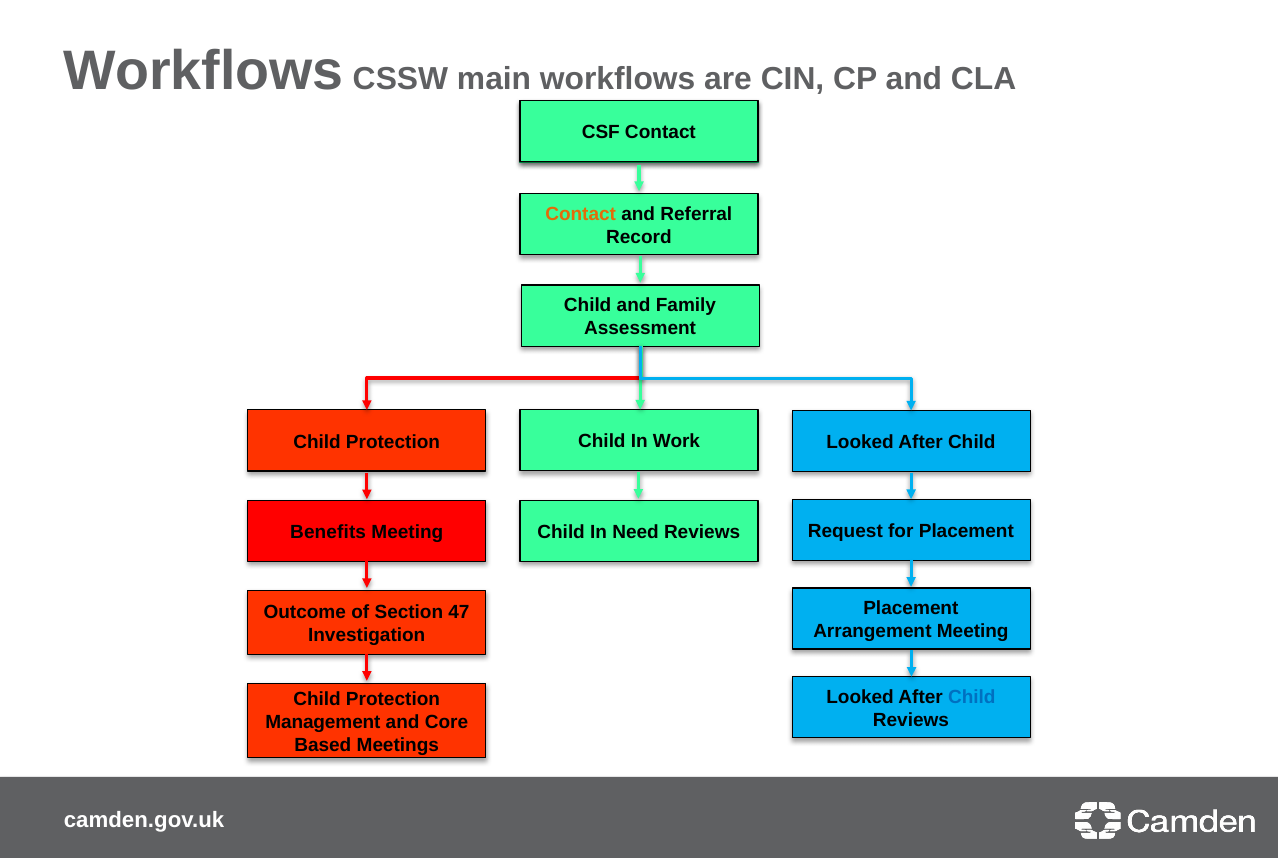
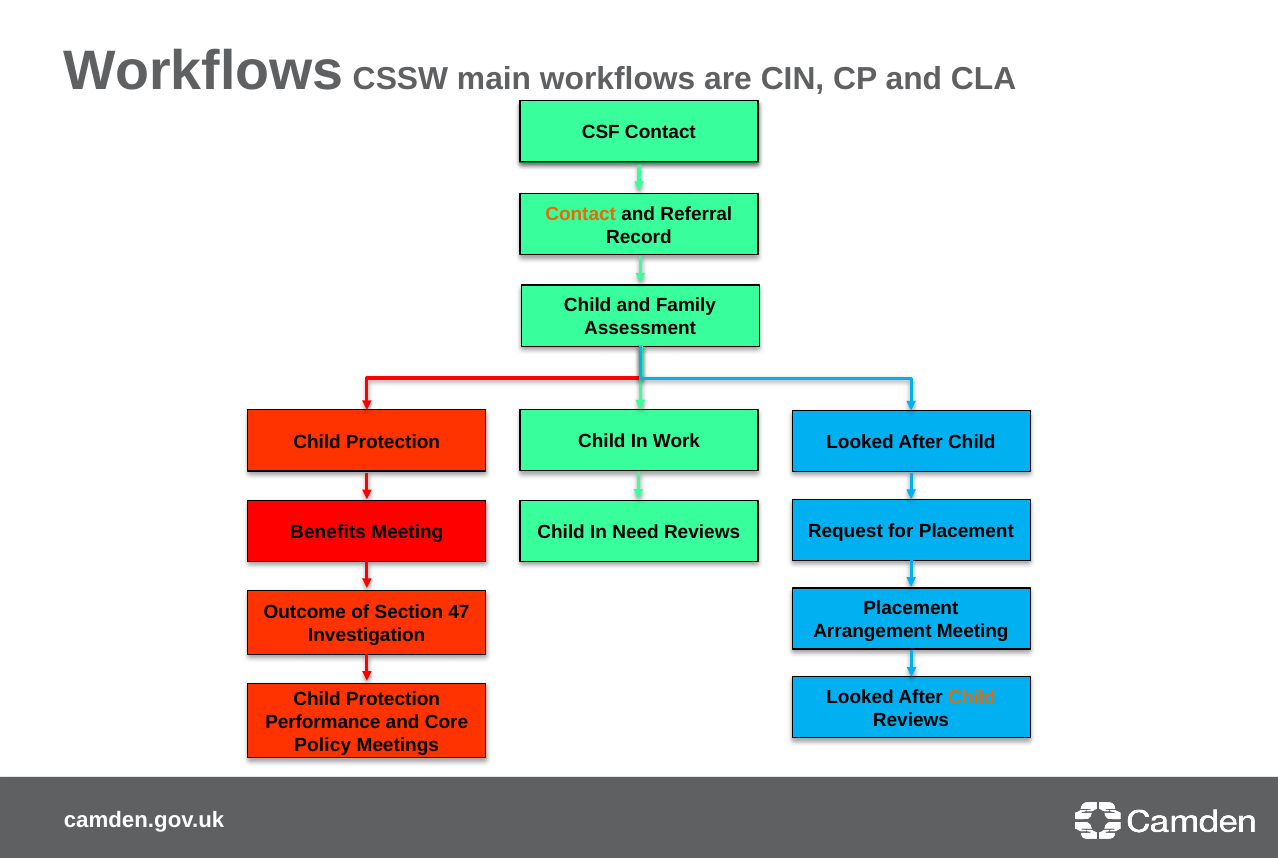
Child colour: blue -> orange (972, 697)
Management: Management -> Performance (323, 721)
Based: Based -> Policy (323, 744)
